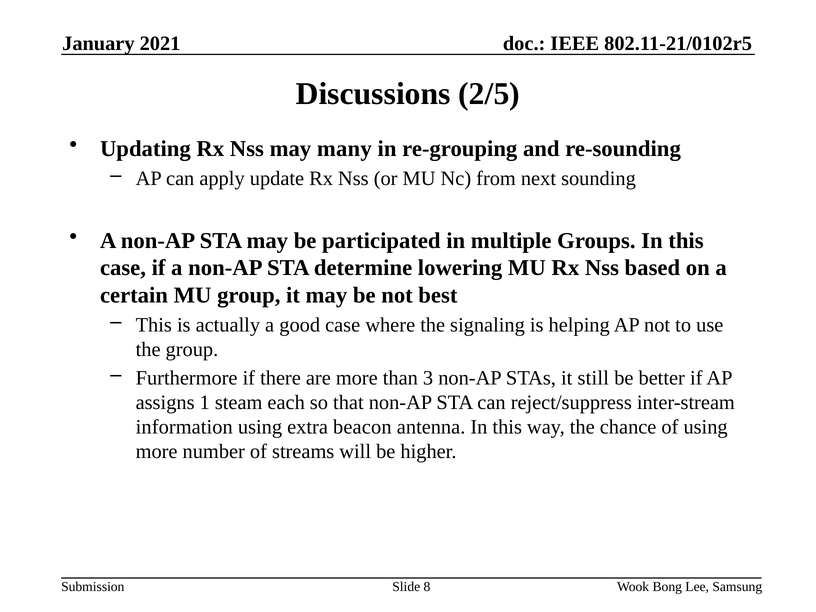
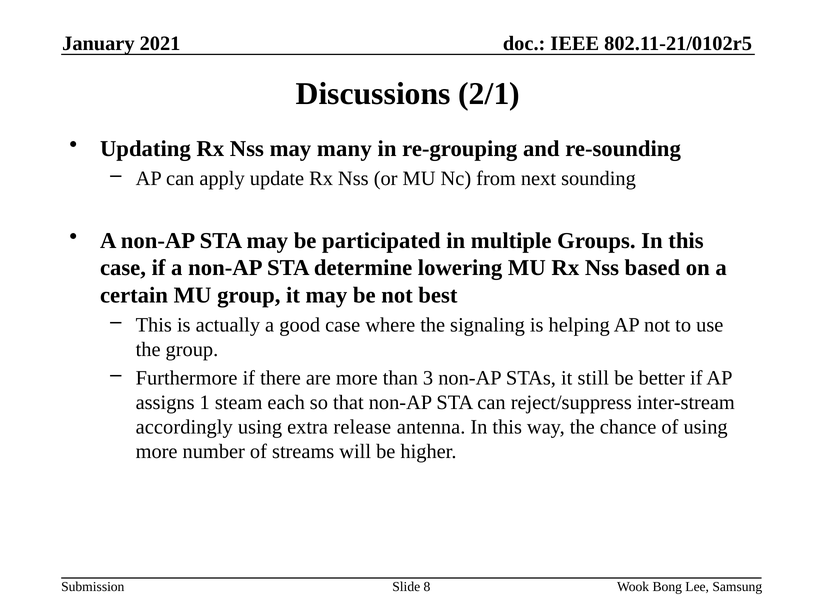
2/5: 2/5 -> 2/1 (489, 94)
information: information -> accordingly (184, 427)
beacon: beacon -> release (362, 427)
